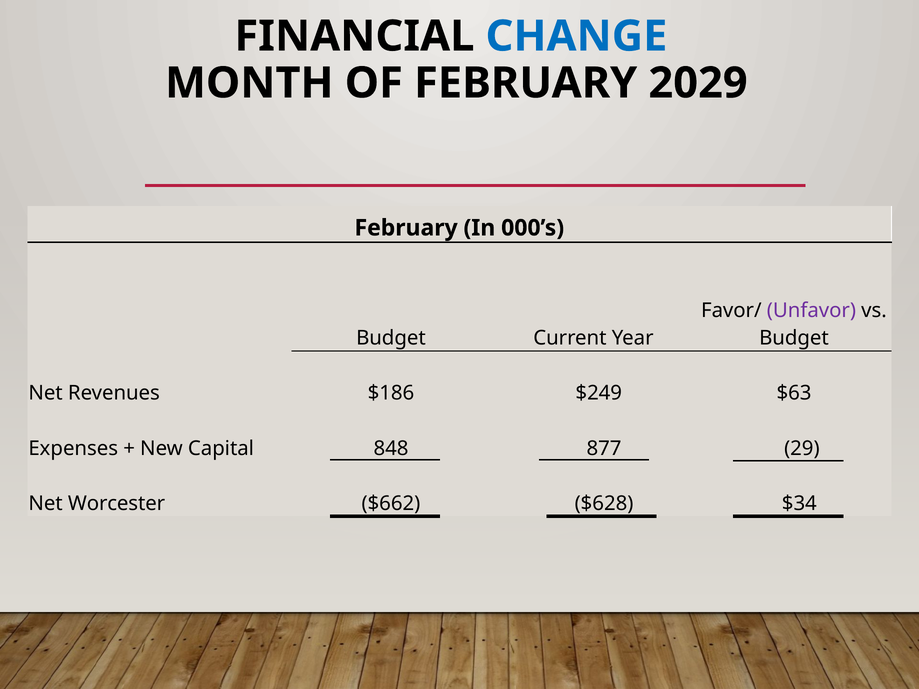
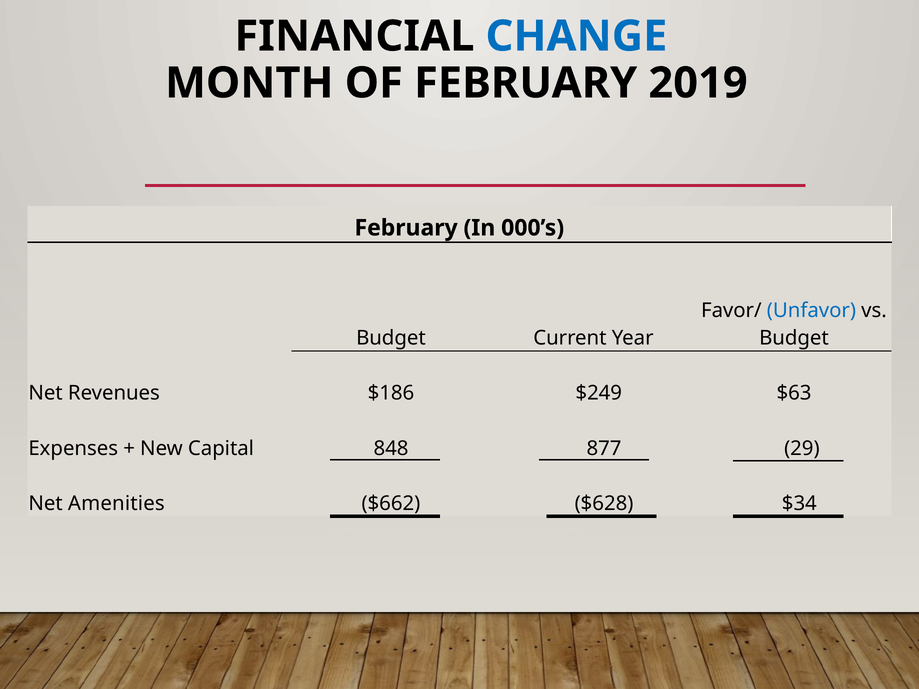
2029: 2029 -> 2019 (698, 83)
Unfavor colour: purple -> blue (811, 311)
Worcester: Worcester -> Amenities (116, 504)
